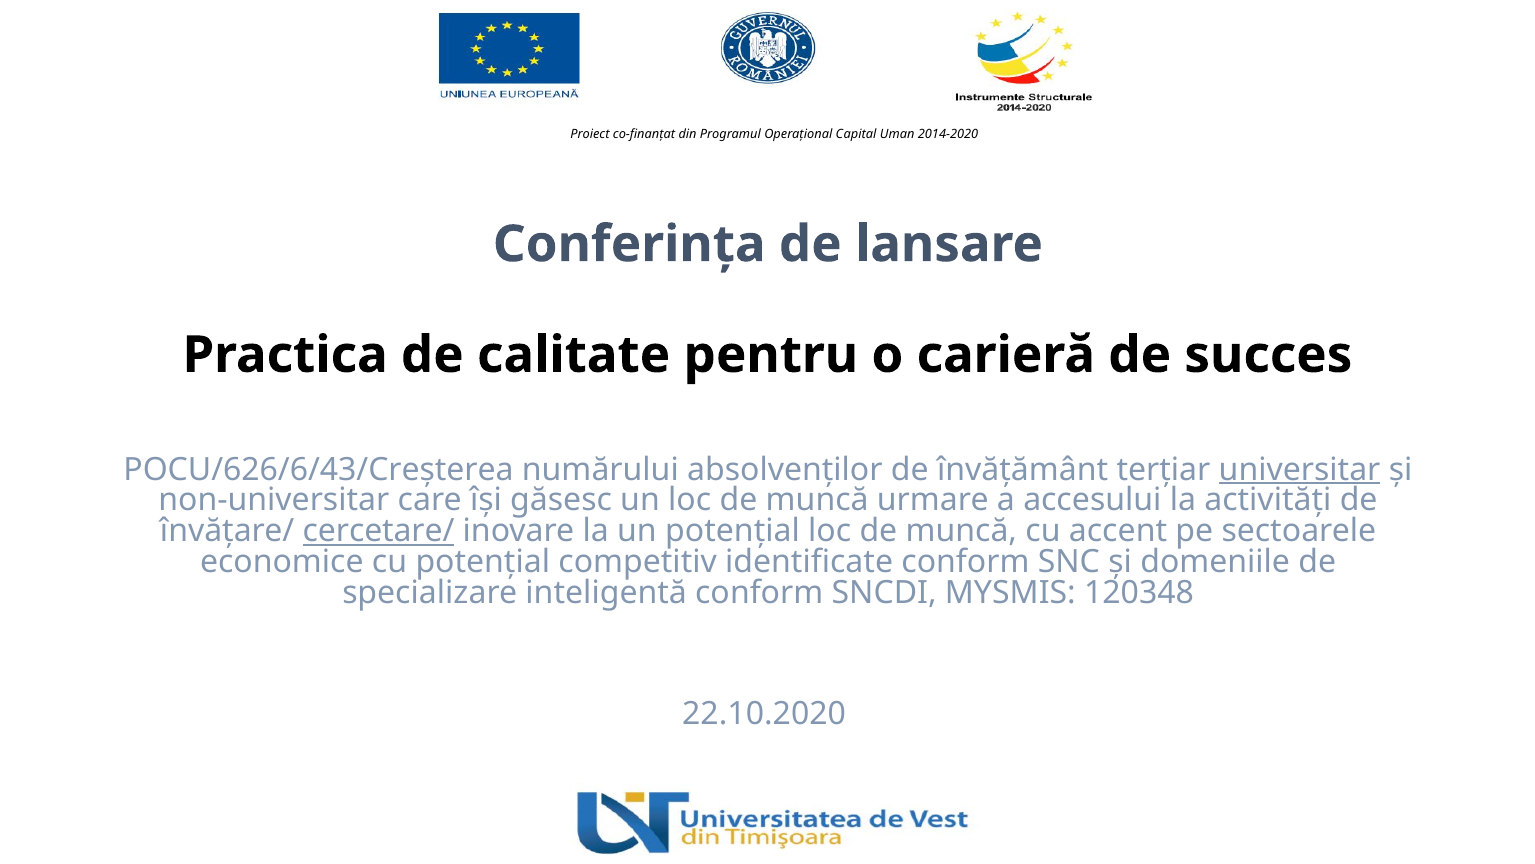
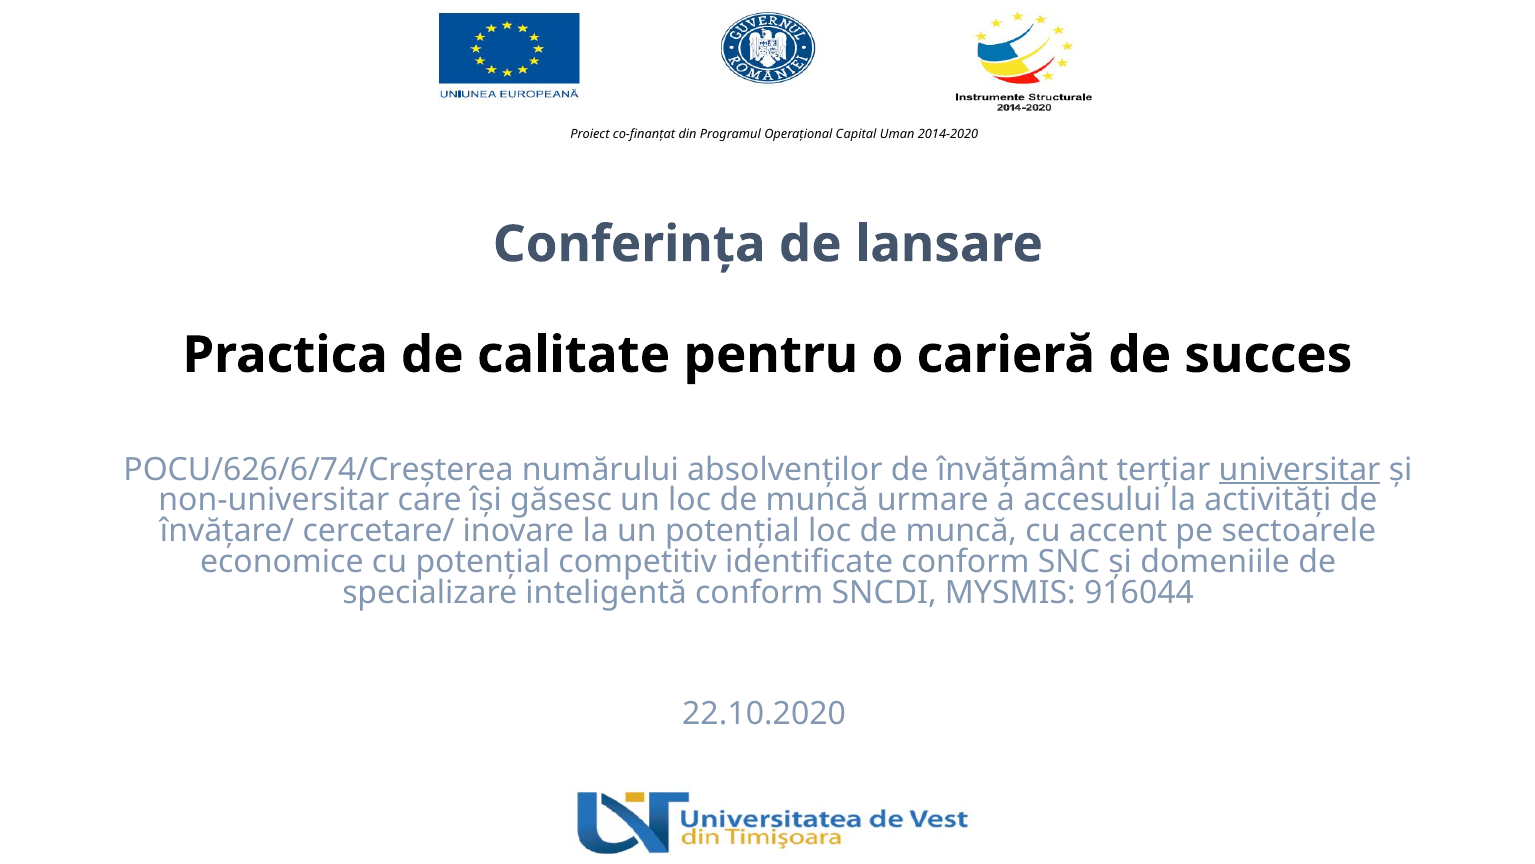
POCU/626/6/43/Creșterea: POCU/626/6/43/Creșterea -> POCU/626/6/74/Creșterea (319, 469)
cercetare/ underline: present -> none (379, 531)
120348: 120348 -> 916044 (1139, 592)
